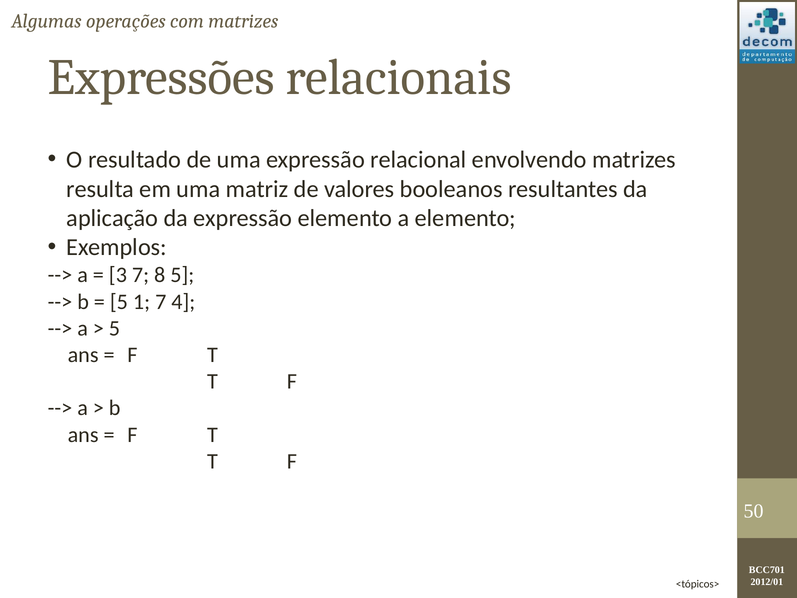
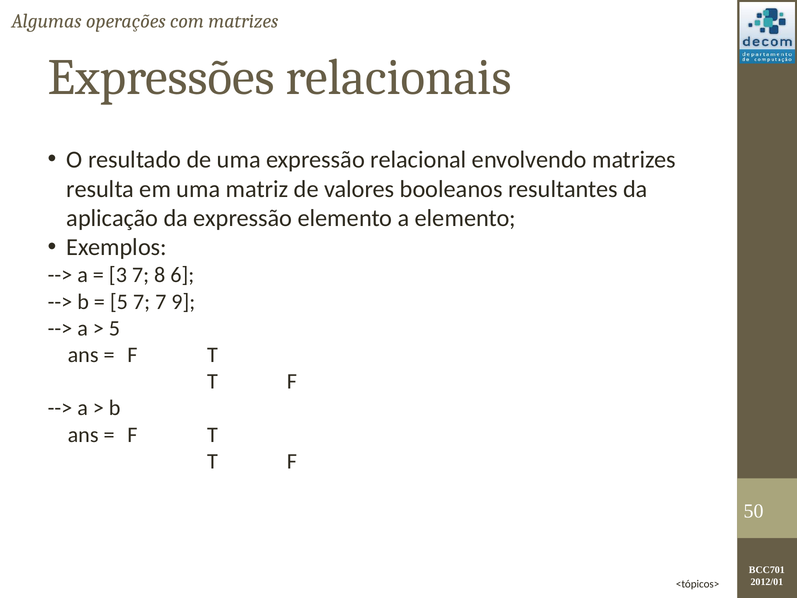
8 5: 5 -> 6 (182, 275)
5 1: 1 -> 7 (142, 302)
4: 4 -> 9 (183, 302)
